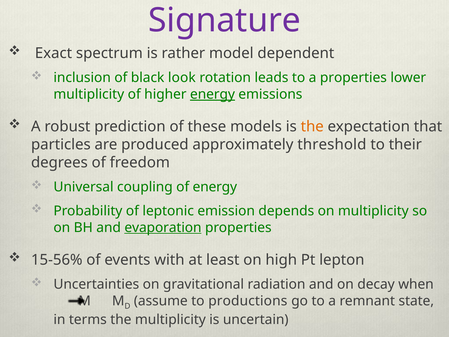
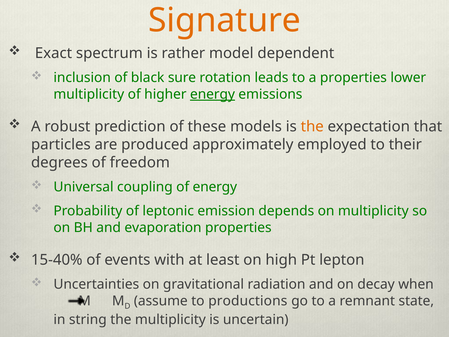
Signature colour: purple -> orange (225, 20)
look: look -> sure (182, 78)
threshold: threshold -> employed (332, 144)
evaporation underline: present -> none (163, 227)
15-56%: 15-56% -> 15-40% (57, 260)
terms: terms -> string (88, 319)
